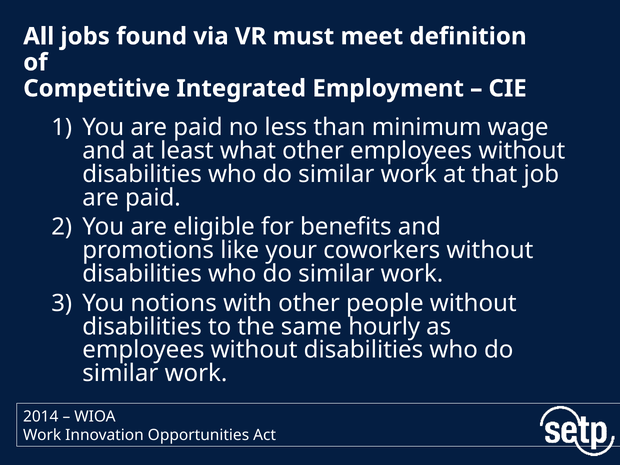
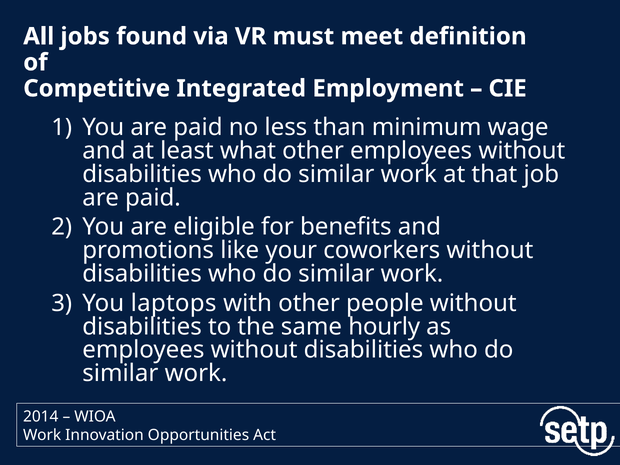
notions: notions -> laptops (174, 303)
